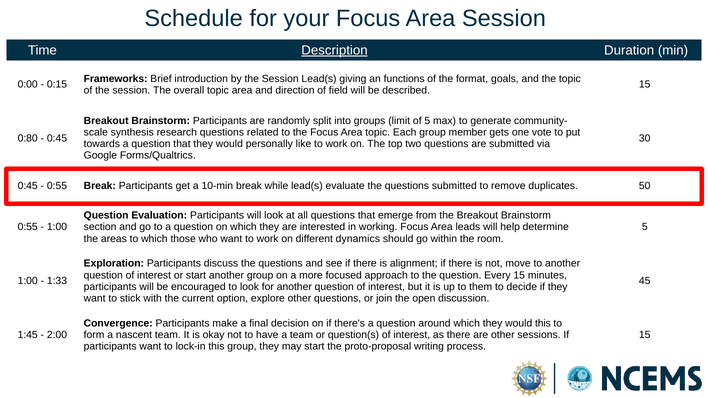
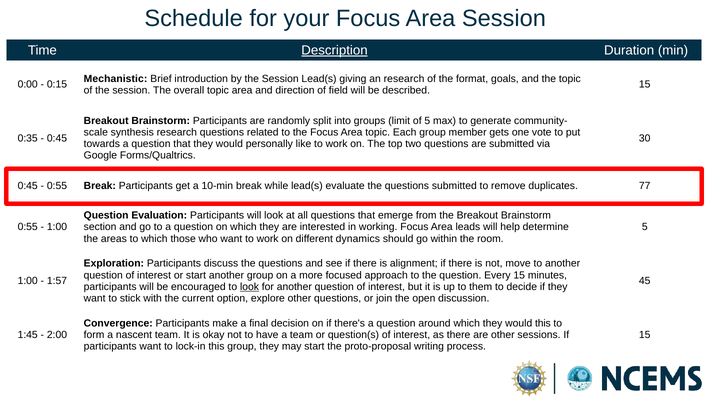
Frameworks: Frameworks -> Mechanistic (116, 79)
an functions: functions -> research (404, 79)
0:80: 0:80 -> 0:35 (28, 138)
50: 50 -> 77 (645, 186)
1:33: 1:33 -> 1:57 (57, 281)
look underline: none -> present (250, 287)
